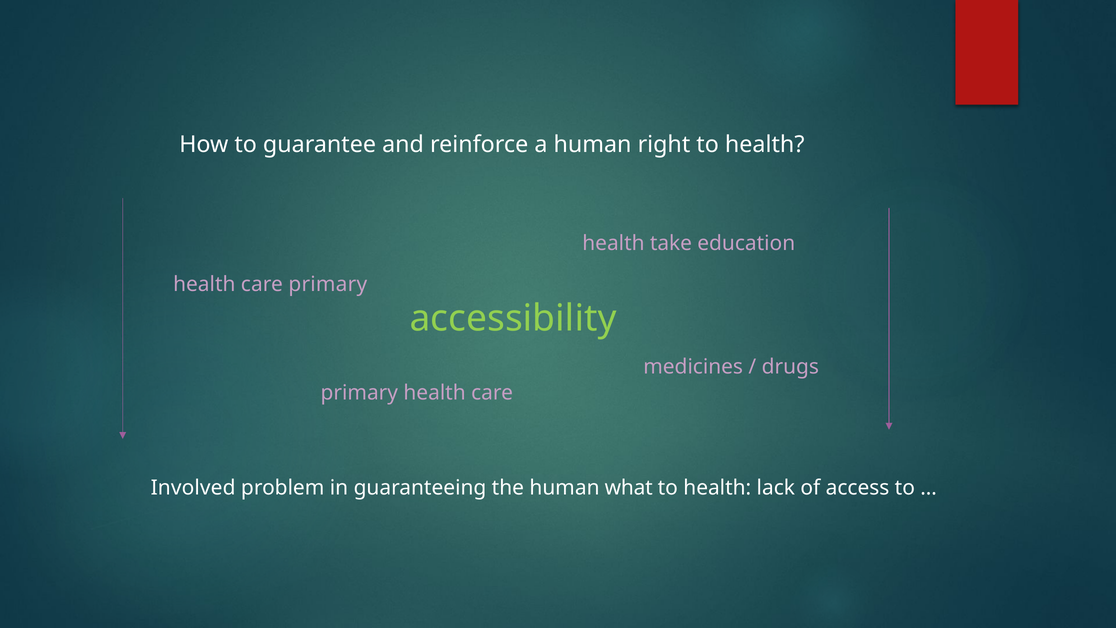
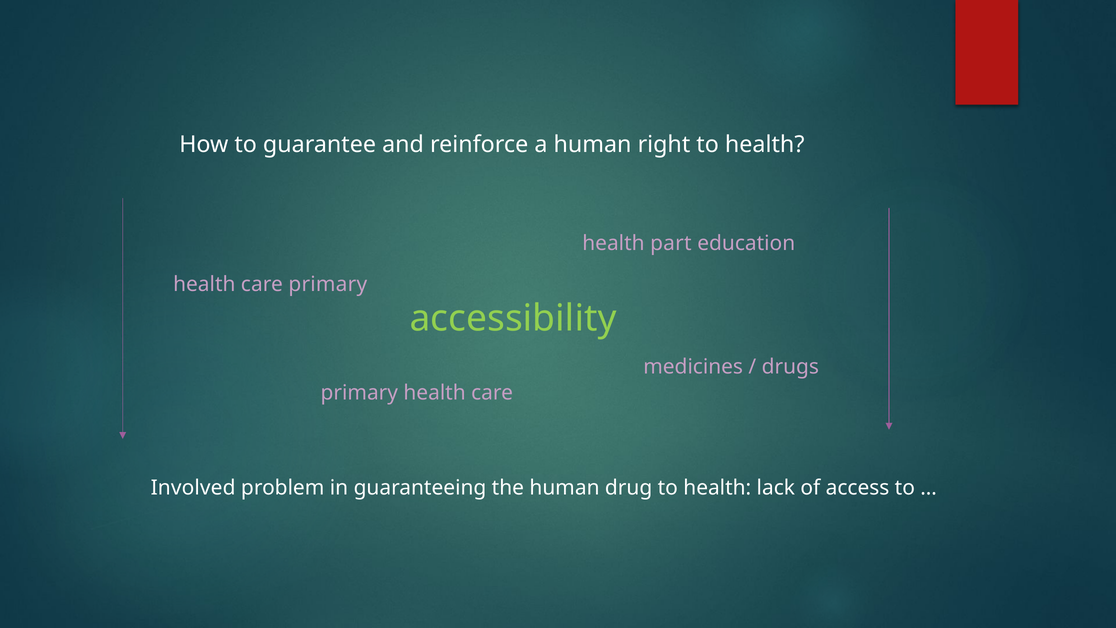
take: take -> part (671, 243)
what: what -> drug (629, 488)
